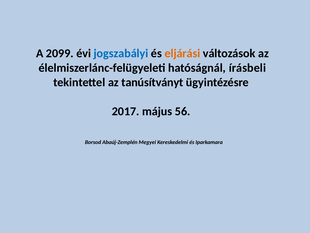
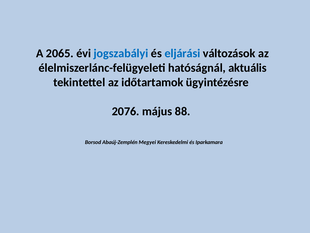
2099: 2099 -> 2065 (60, 53)
eljárási colour: orange -> blue (182, 53)
írásbeli: írásbeli -> aktuális (248, 68)
tanúsítványt: tanúsítványt -> időtartamok (152, 82)
2017: 2017 -> 2076 (126, 111)
56: 56 -> 88 (183, 111)
